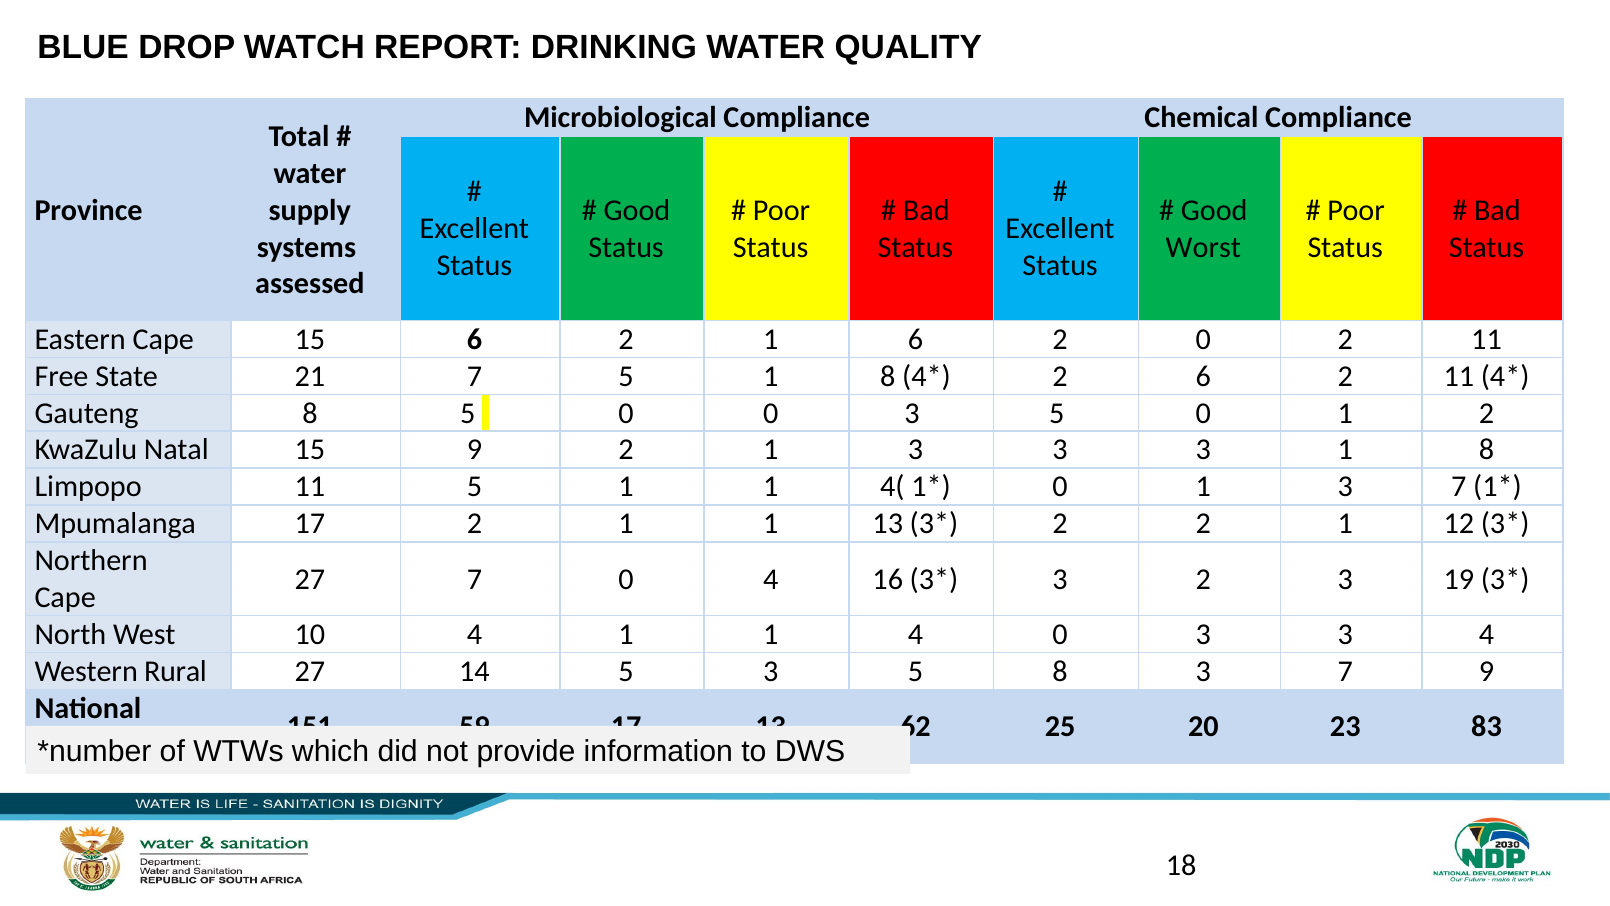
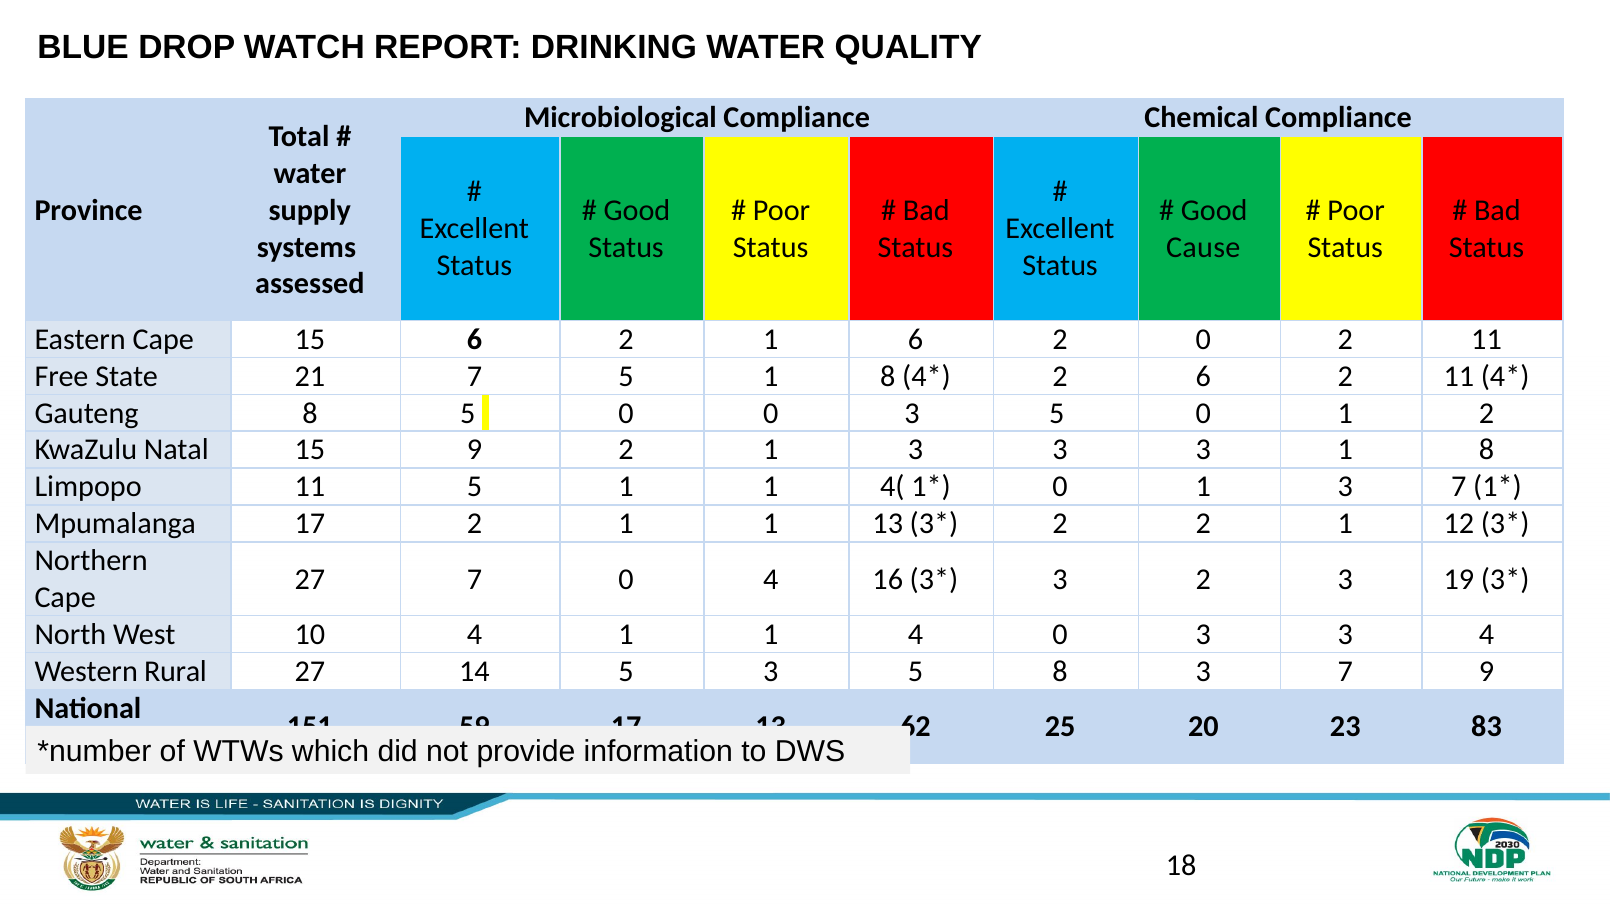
Worst: Worst -> Cause (1203, 247)
